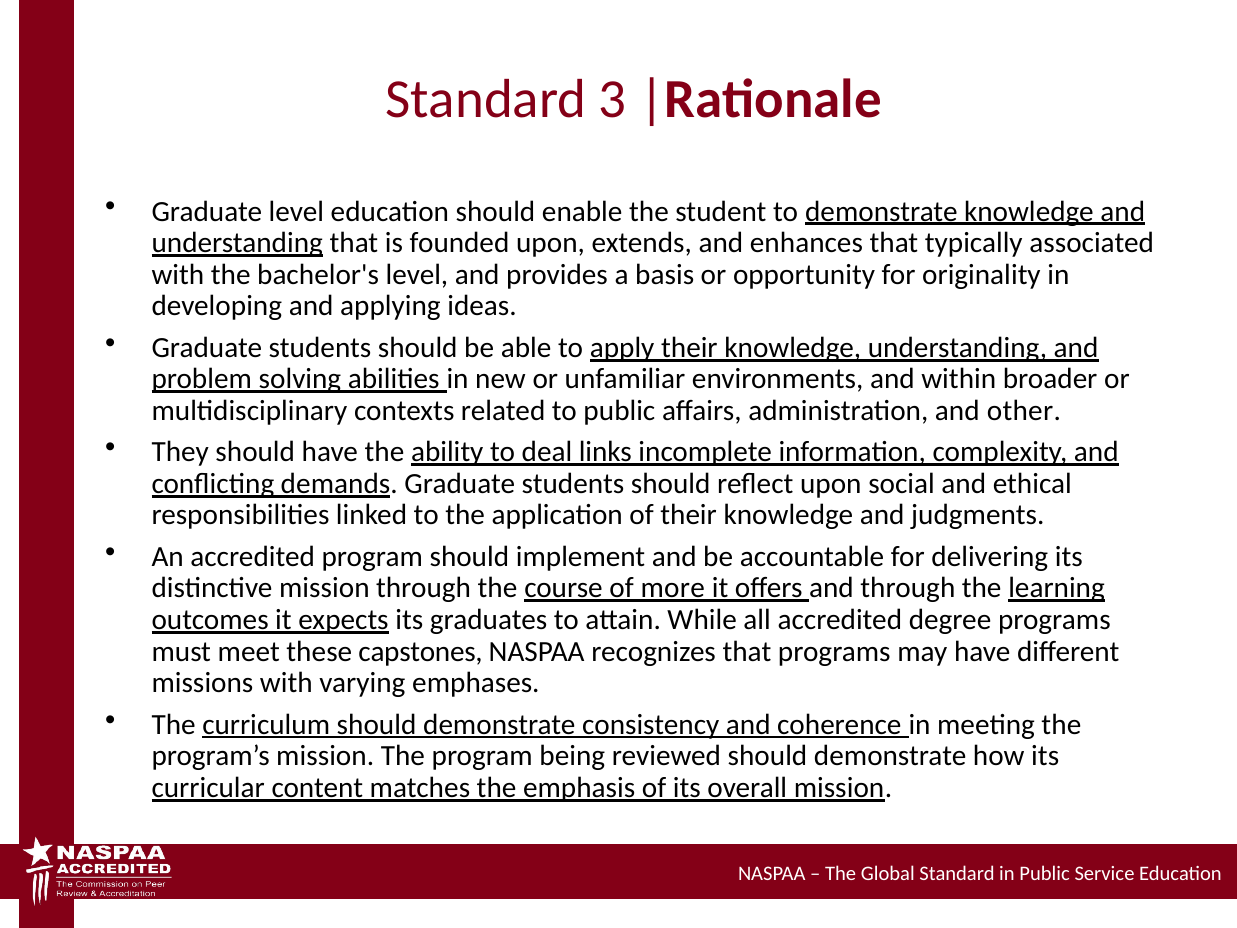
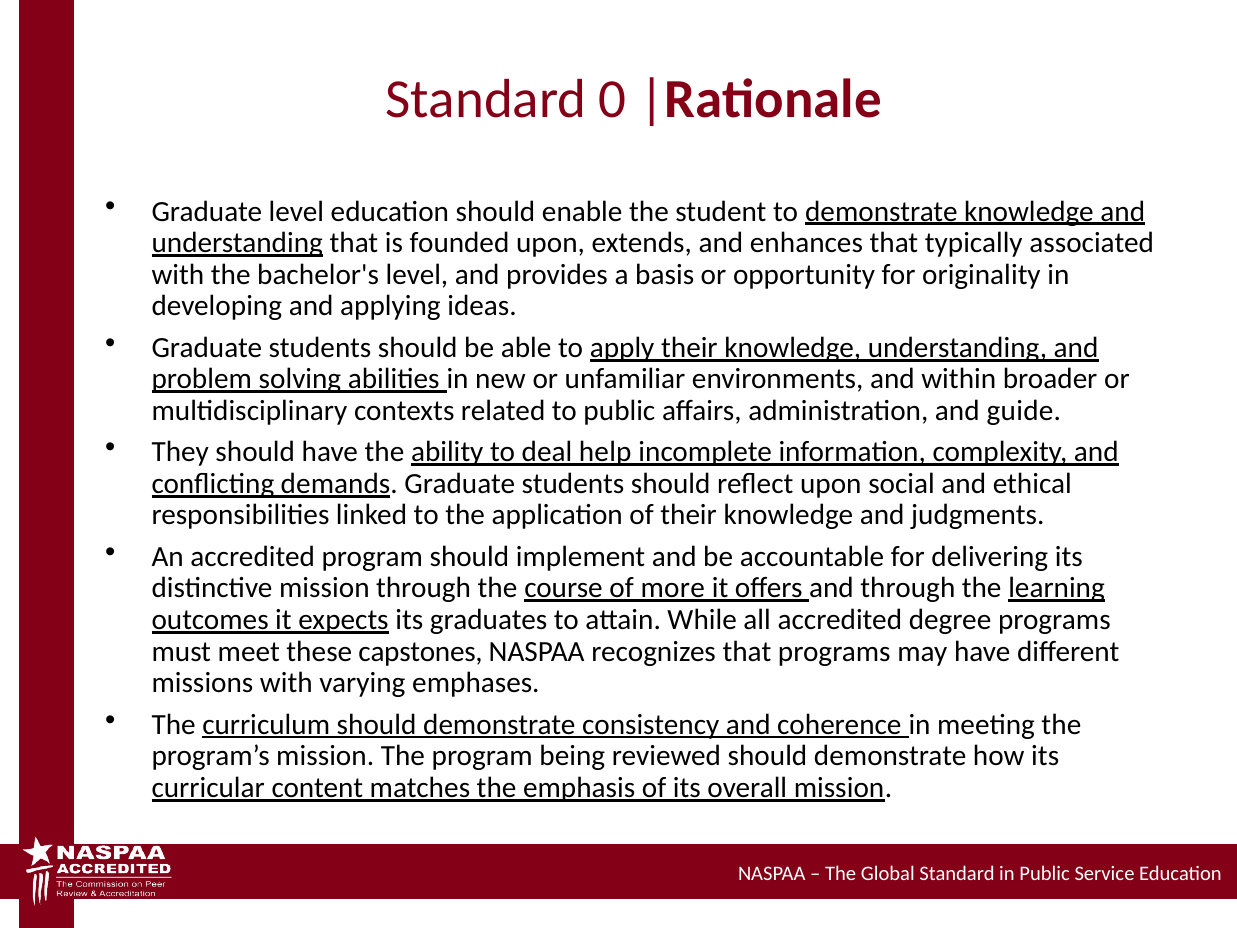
3: 3 -> 0 (613, 100)
other: other -> guide (1024, 411)
links: links -> help (605, 452)
